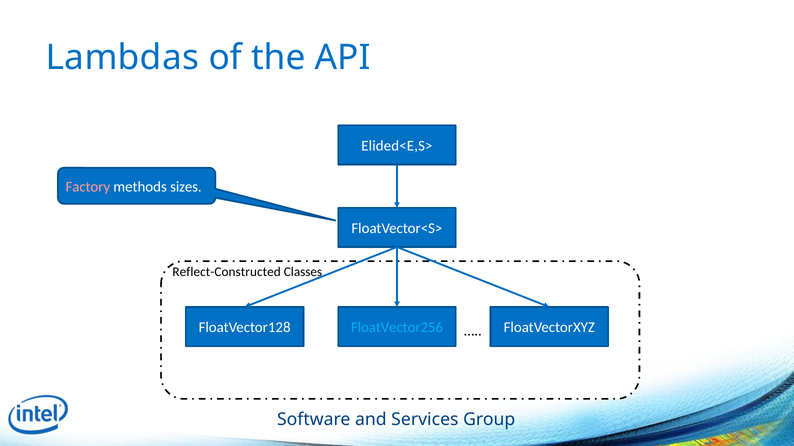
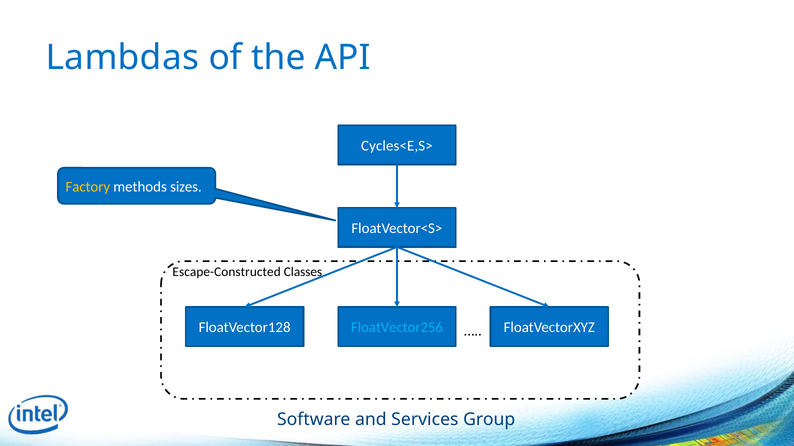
Elided<E,S>: Elided<E,S> -> Cycles<E,S> (397, 146)
Factory colour: pink -> yellow (88, 187)
Reflect-Constructed: Reflect-Constructed -> Escape-Constructed (227, 272)
